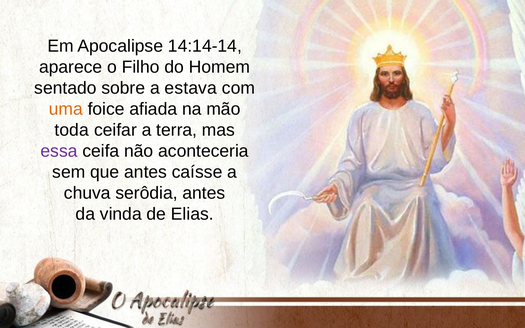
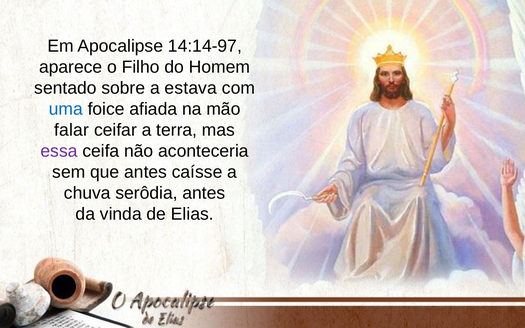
14:14-14: 14:14-14 -> 14:14-97 (205, 46)
uma colour: orange -> blue (66, 109)
toda: toda -> falar (72, 130)
